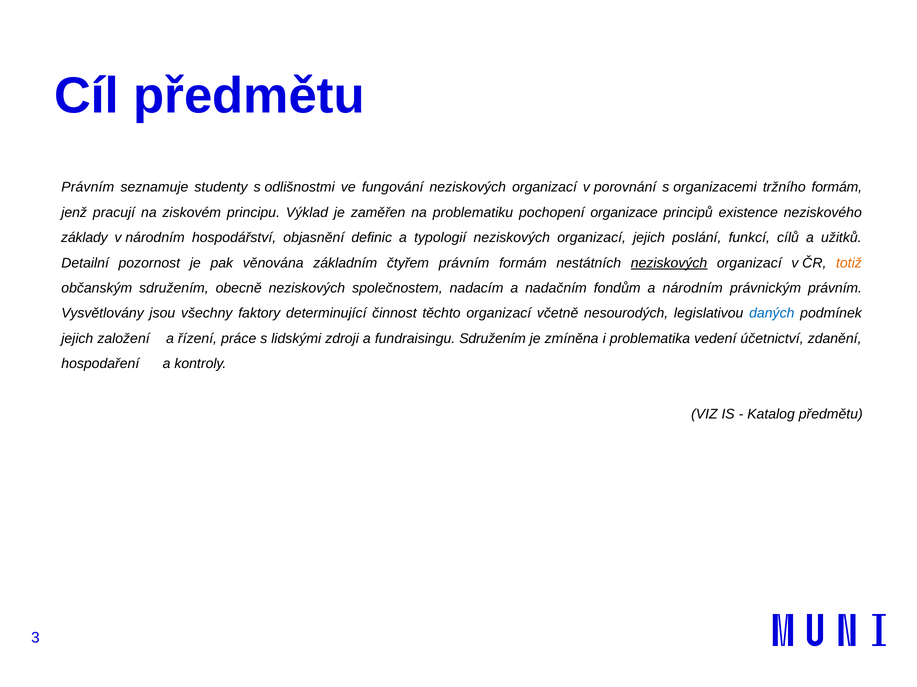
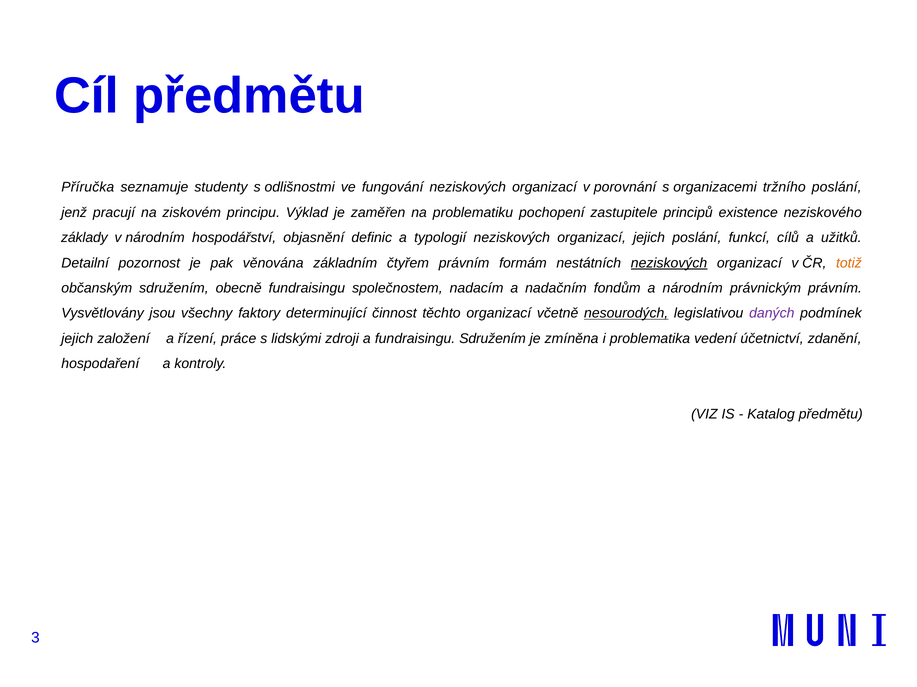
Právním: Právním -> Příručka (88, 187)
tržního formám: formám -> poslání (837, 187)
organizace: organizace -> zastupitele (624, 213)
obecně neziskových: neziskových -> fundraisingu (307, 288)
nesourodých underline: none -> present (626, 314)
daných colour: blue -> purple (772, 314)
